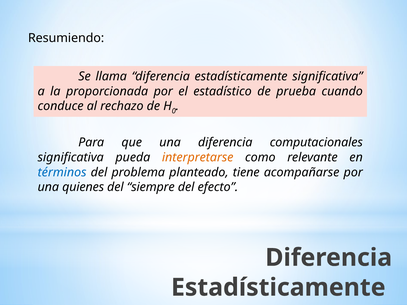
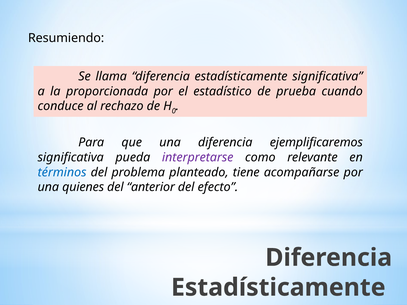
computacionales: computacionales -> ejemplificaremos (316, 143)
interpretarse colour: orange -> purple (198, 158)
siempre: siempre -> anterior (151, 187)
